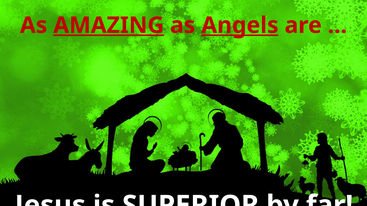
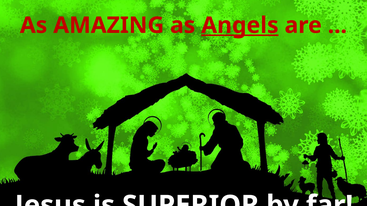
AMAZING underline: present -> none (109, 25)
